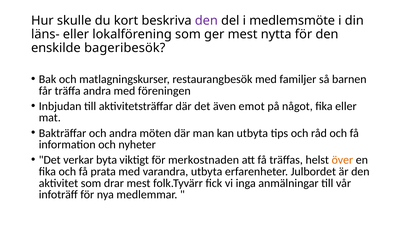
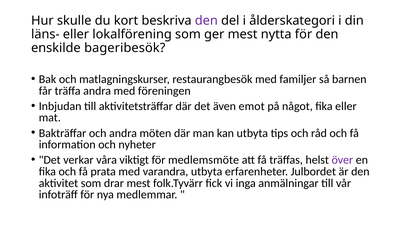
medlemsmöte: medlemsmöte -> ålderskategori (292, 21)
byta: byta -> våra (107, 160)
merkostnaden: merkostnaden -> medlemsmöte (204, 160)
över colour: orange -> purple (342, 160)
